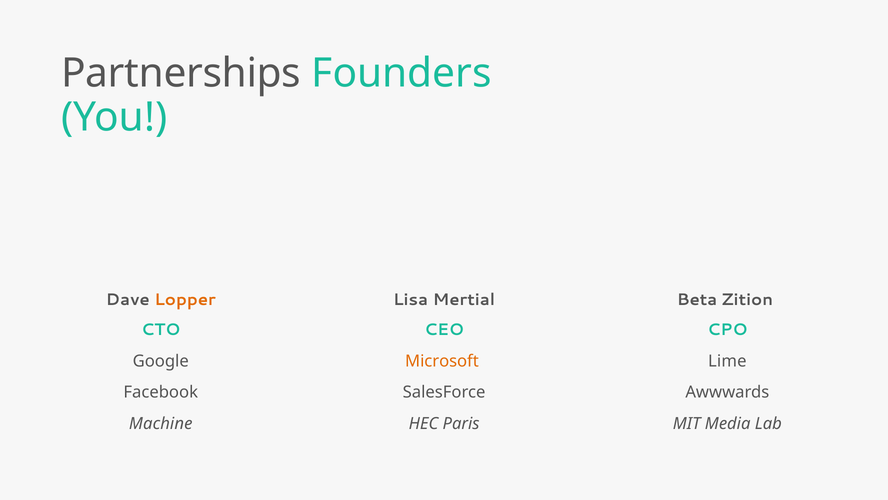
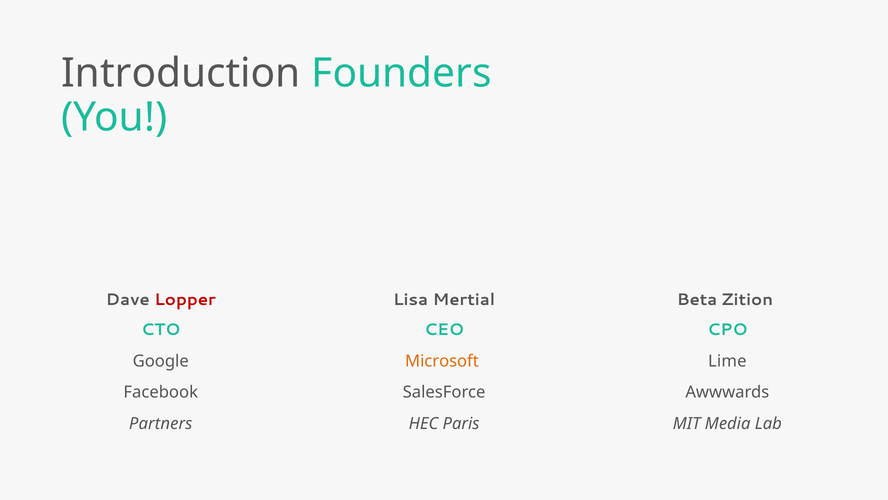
Partnerships: Partnerships -> Introduction (181, 73)
Lopper colour: orange -> red (185, 300)
Machine: Machine -> Partners (161, 423)
